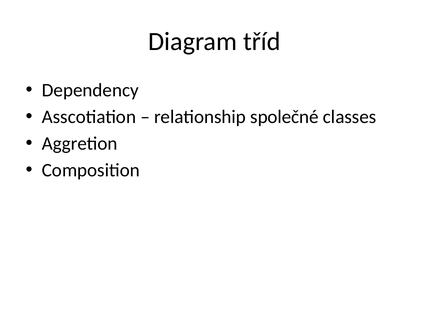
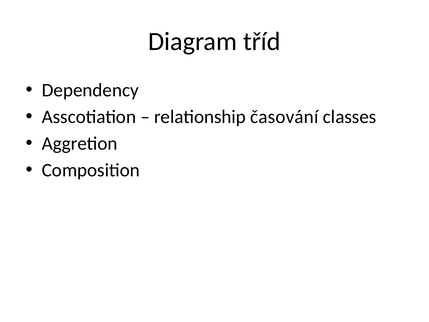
společné: společné -> časování (284, 117)
